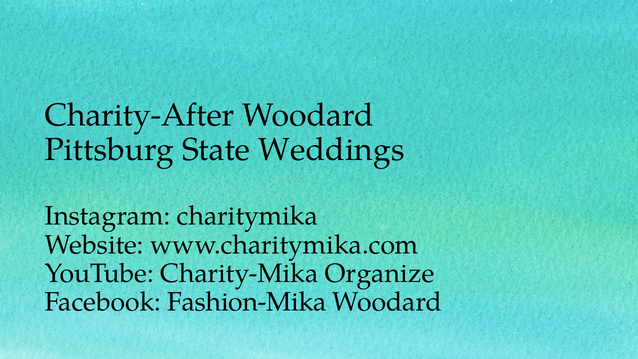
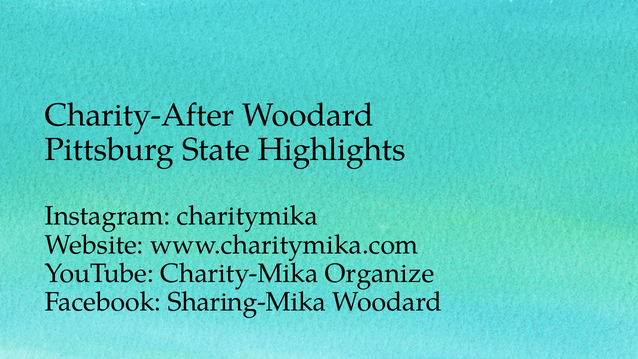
Weddings: Weddings -> Highlights (332, 150)
Fashion-Mika: Fashion-Mika -> Sharing-Mika (247, 302)
